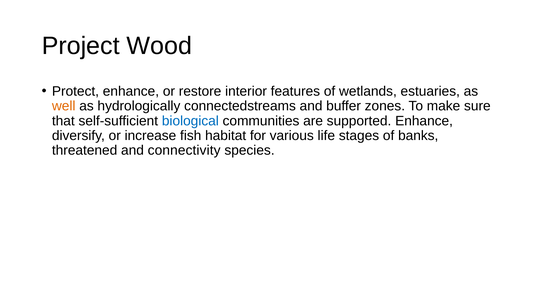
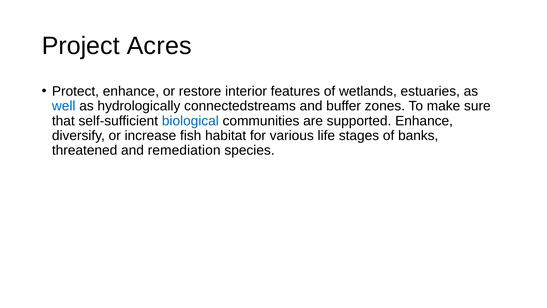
Wood: Wood -> Acres (159, 46)
well colour: orange -> blue (64, 106)
connectivity: connectivity -> remediation (184, 150)
